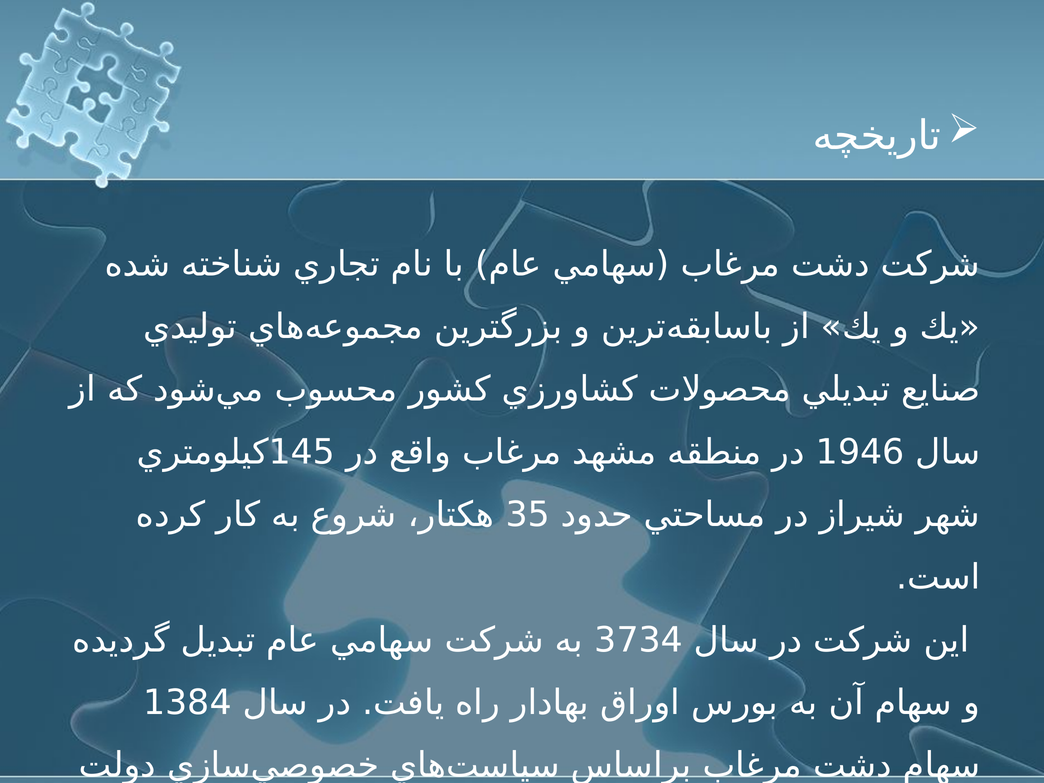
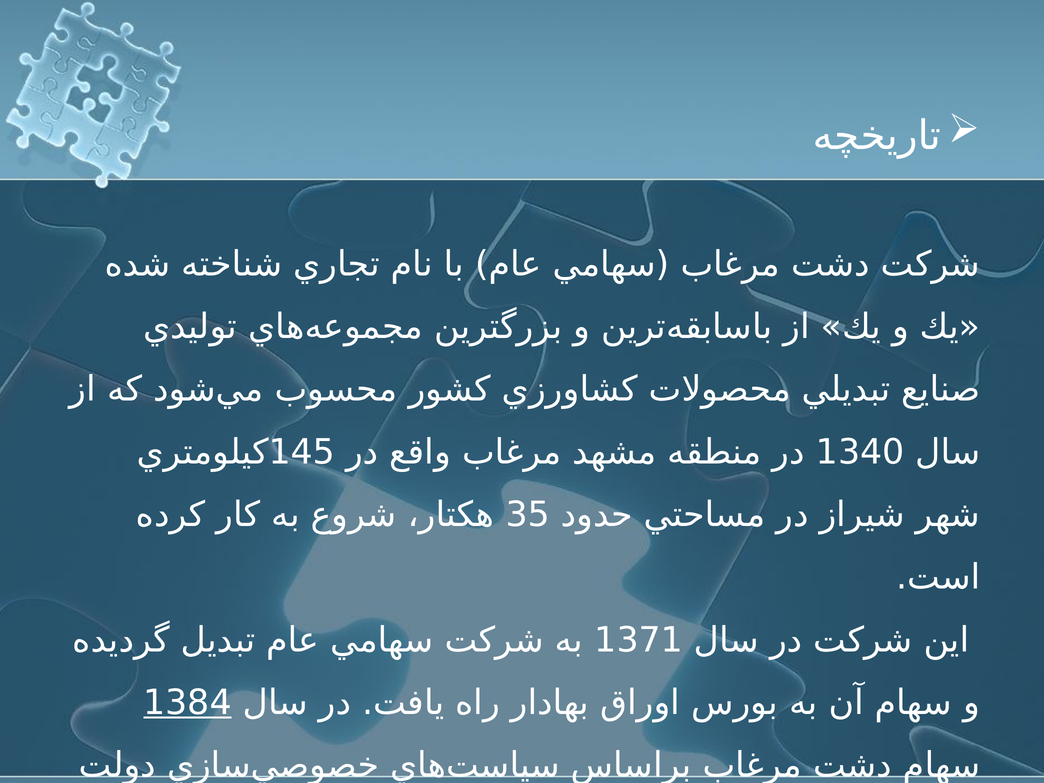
1946: 1946 -> 1340 (860, 452)
3734: 3734 -> 1371 (639, 640)
1384 underline: none -> present (188, 703)
